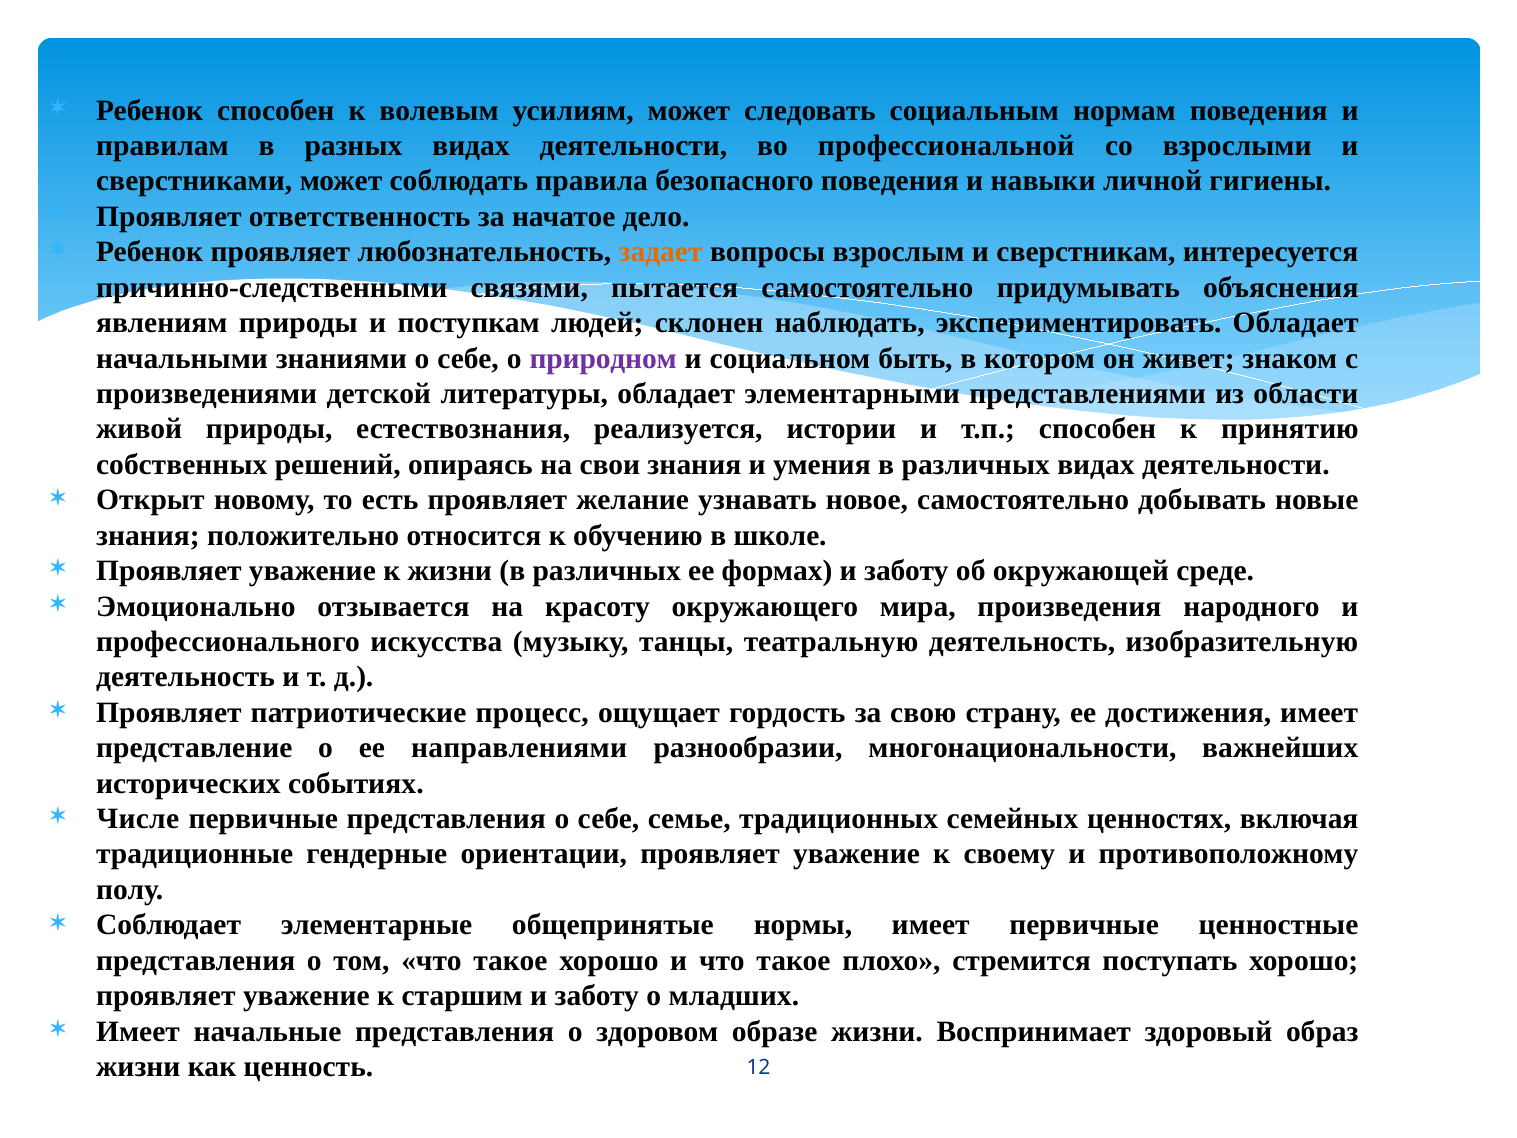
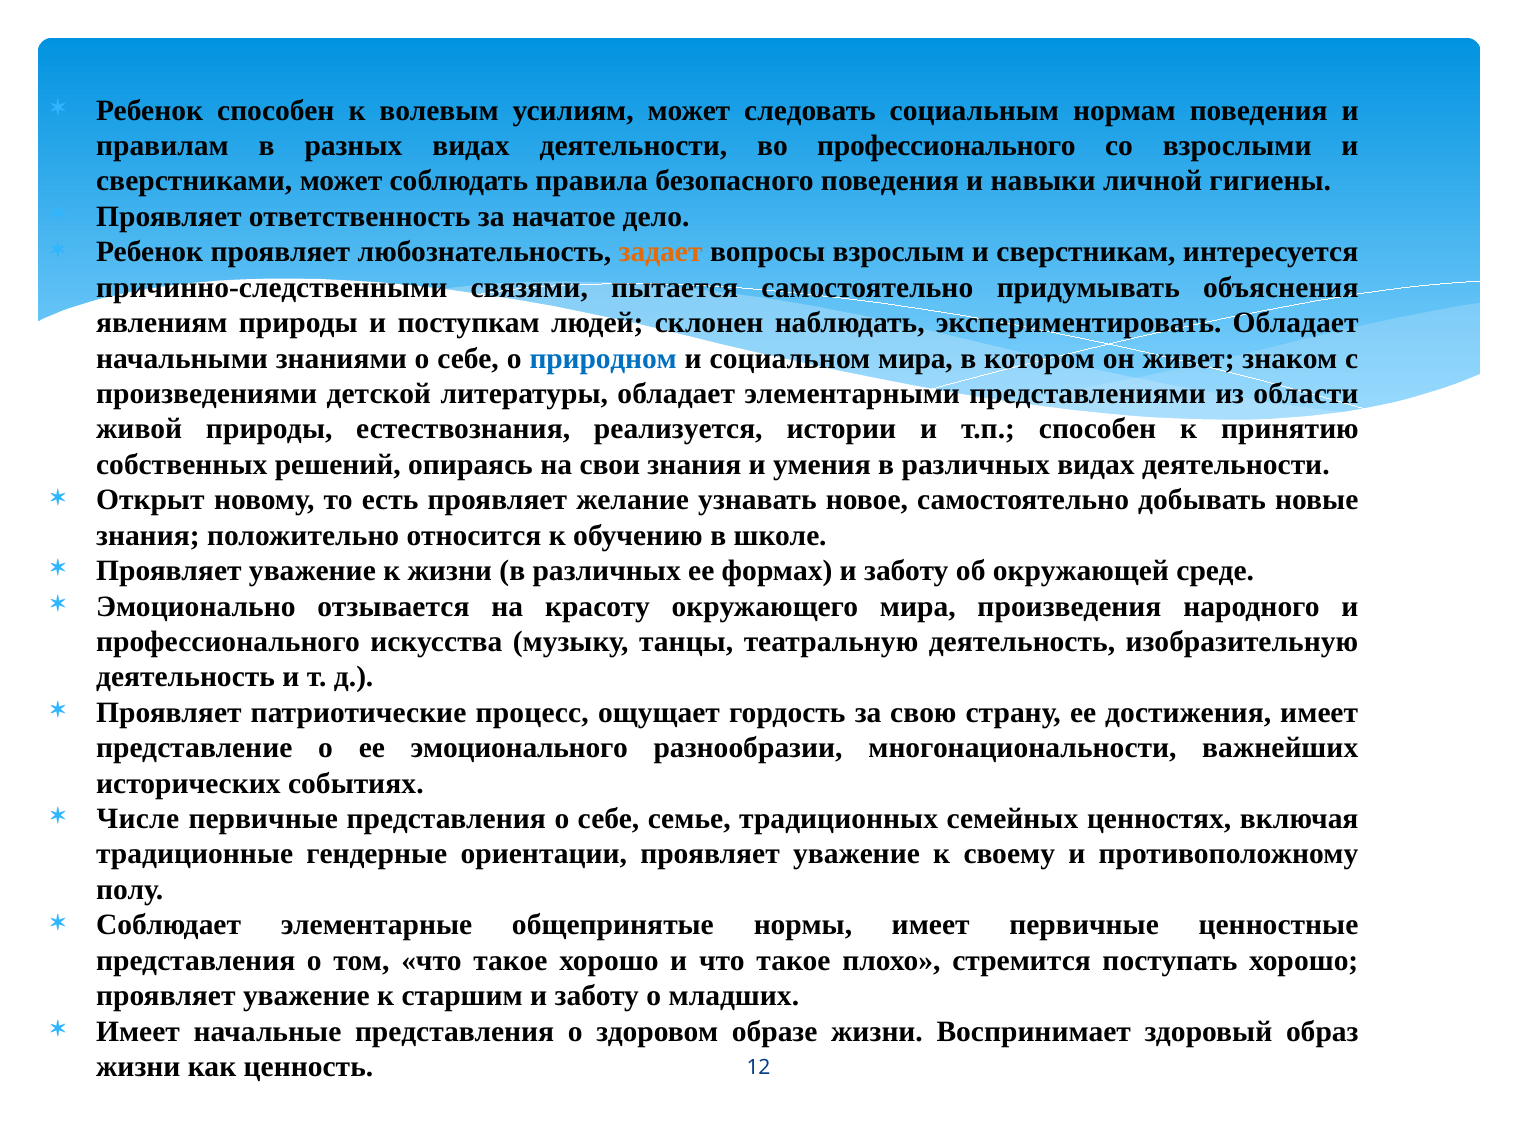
во профессиональной: профессиональной -> профессионального (946, 146)
природном colour: purple -> blue (603, 358)
социальном быть: быть -> мира (915, 358)
направлениями: направлениями -> эмоционального (519, 748)
